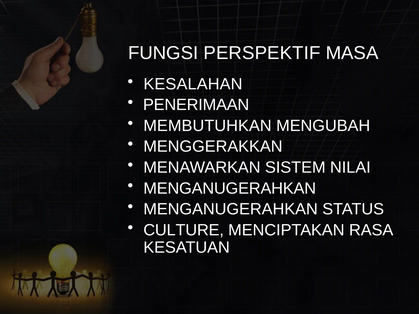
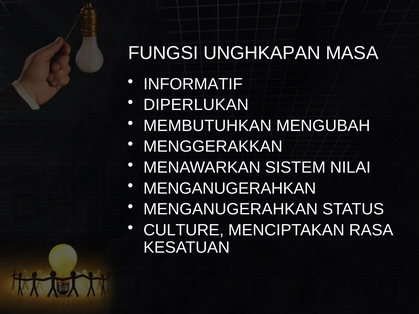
PERSPEKTIF: PERSPEKTIF -> UNGHKAPAN (262, 53)
KESALAHAN: KESALAHAN -> INFORMATIF (193, 84)
PENERIMAAN: PENERIMAAN -> DIPERLUKAN (196, 105)
